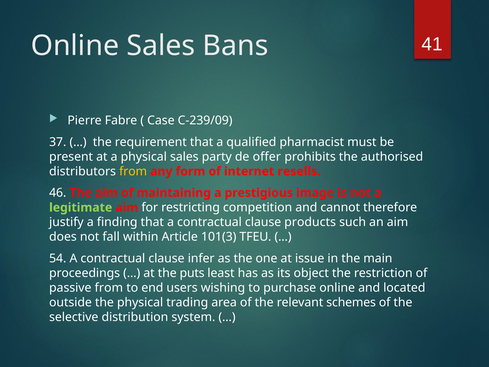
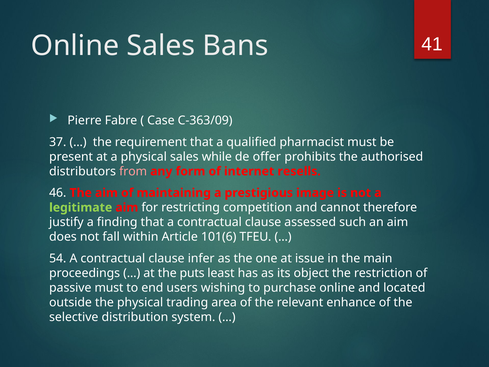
C-239/09: C-239/09 -> C-363/09 (205, 120)
party: party -> while (217, 157)
from colour: yellow -> pink (133, 171)
products: products -> assessed (310, 222)
101(3: 101(3 -> 101(6 (219, 237)
passive from: from -> must (109, 288)
schemes: schemes -> enhance (351, 302)
